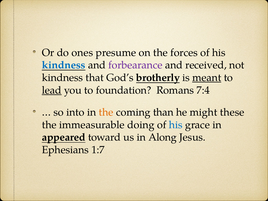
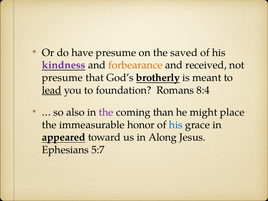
ones: ones -> have (82, 53)
forces: forces -> saved (184, 53)
kindness colour: blue -> purple (64, 65)
forbearance colour: purple -> orange (135, 65)
kindness: kindness -> presume (62, 78)
meant underline: present -> none (207, 78)
7:4: 7:4 -> 8:4 (203, 90)
into: into -> also (75, 112)
the colour: orange -> purple (106, 112)
these: these -> place (232, 112)
doing: doing -> honor (141, 125)
1:7: 1:7 -> 5:7 (98, 150)
